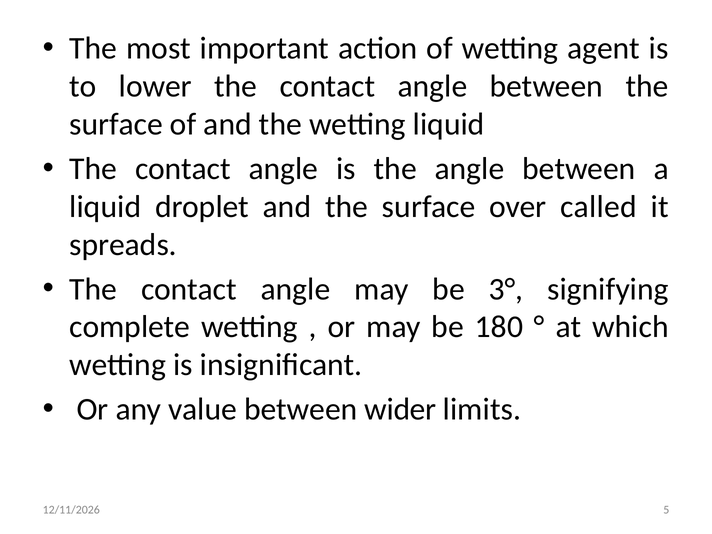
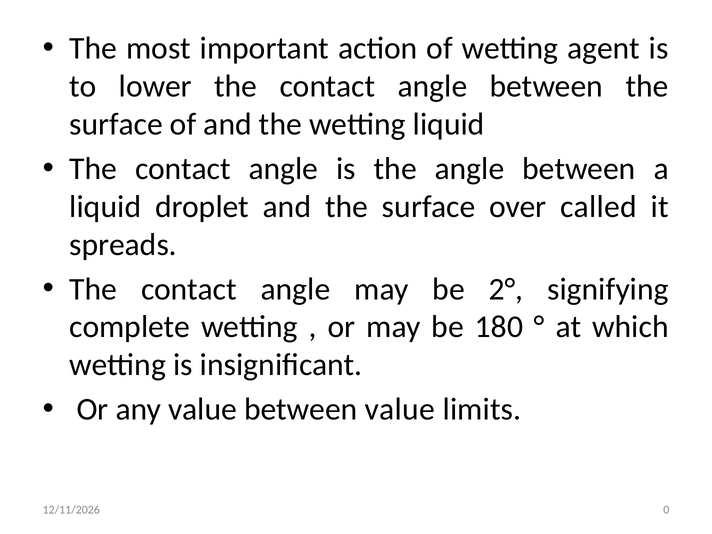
3°: 3° -> 2° (506, 289)
between wider: wider -> value (400, 409)
5: 5 -> 0 (666, 510)
